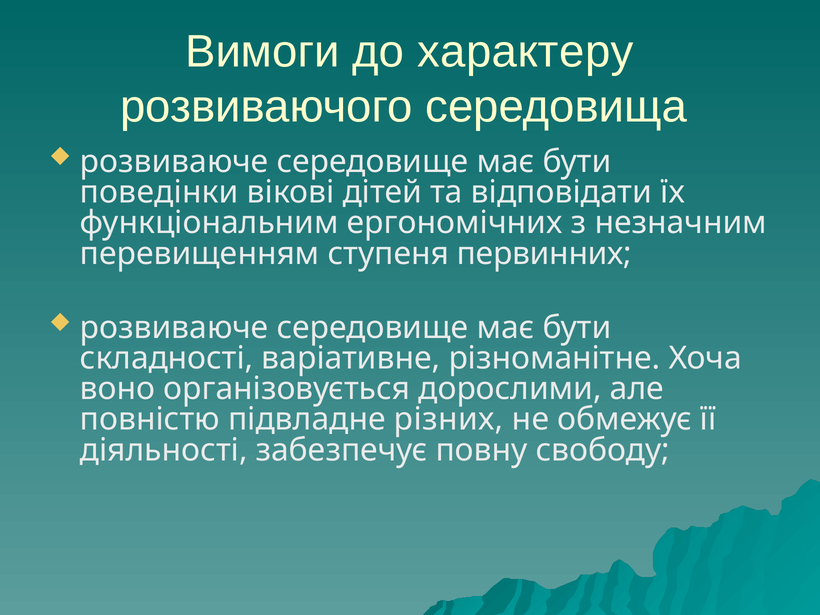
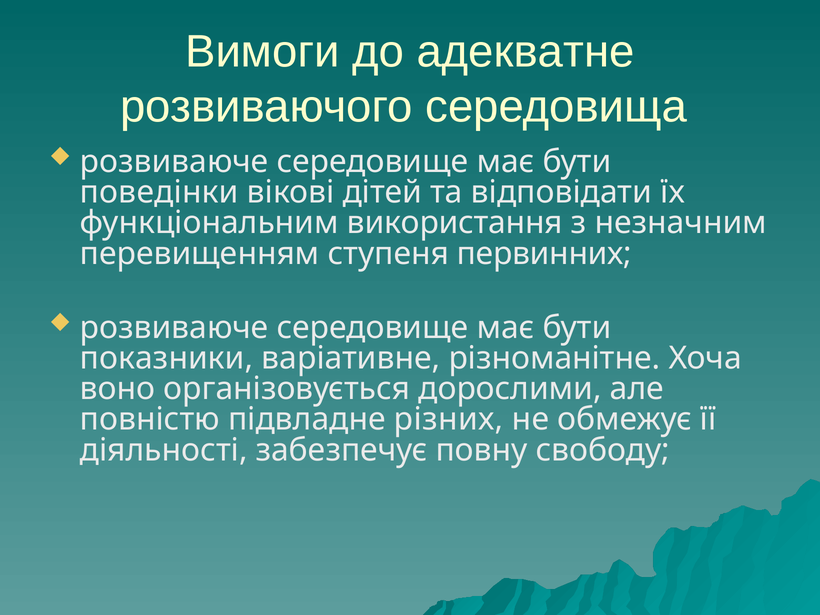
характеру: характеру -> адекватне (526, 52)
ергономічних: ергономічних -> використання (455, 223)
складності: складності -> показники (167, 358)
